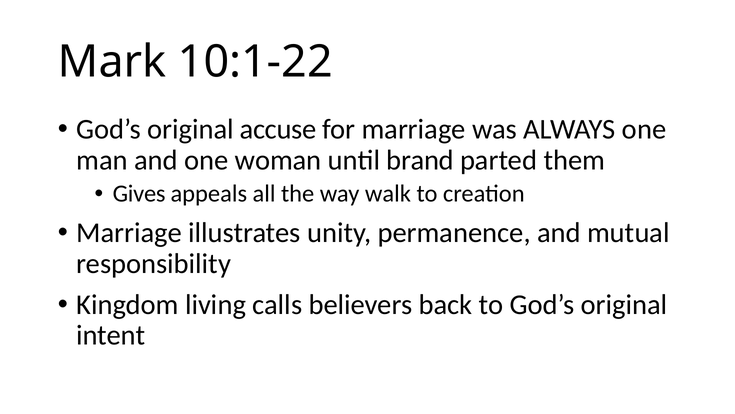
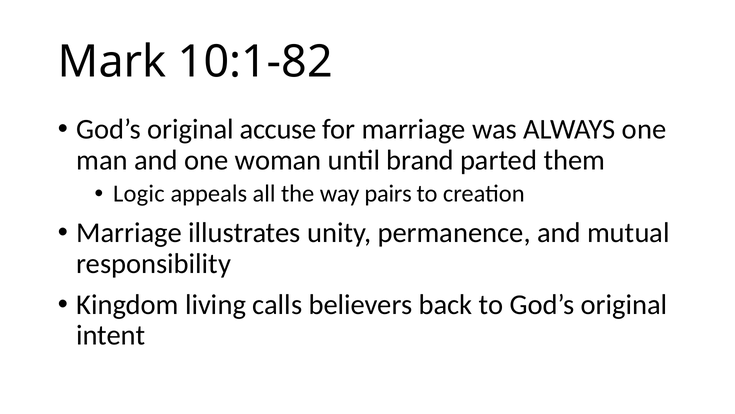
10:1-22: 10:1-22 -> 10:1-82 (255, 62)
Gives: Gives -> Logic (139, 194)
walk: walk -> pairs (388, 194)
